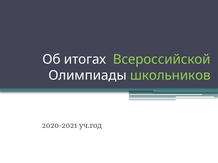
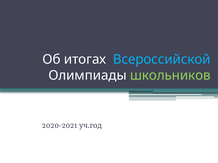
Всероссийской colour: light green -> light blue (162, 60)
